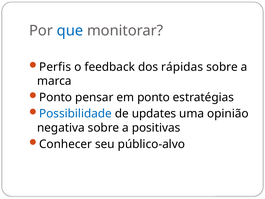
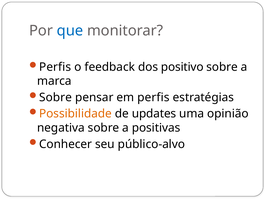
rápidas: rápidas -> positivo (182, 67)
Ponto: Ponto -> Sobre (56, 97)
em ponto: ponto -> perfis (153, 97)
Possibilidade colour: blue -> orange (75, 114)
